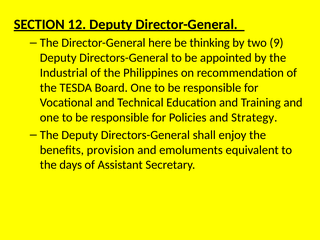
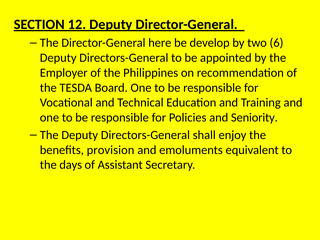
thinking: thinking -> develop (210, 43)
9: 9 -> 6 (276, 43)
Industrial: Industrial -> Employer (64, 73)
Strategy: Strategy -> Seniority (254, 118)
